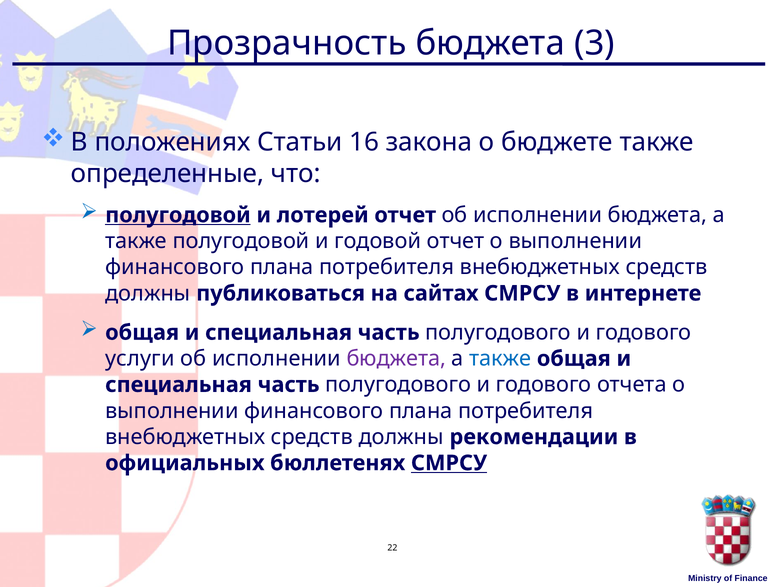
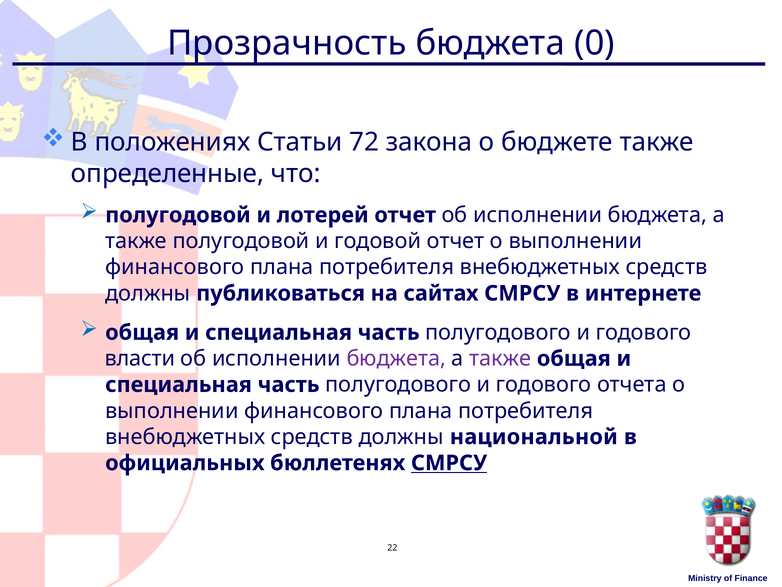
3: 3 -> 0 (595, 43)
16: 16 -> 72 (364, 142)
полугодовой underline: present -> none (178, 215)
услуги: услуги -> власти (140, 358)
также colour: blue -> purple (500, 358)
рекомендации: рекомендации -> национальной (534, 437)
